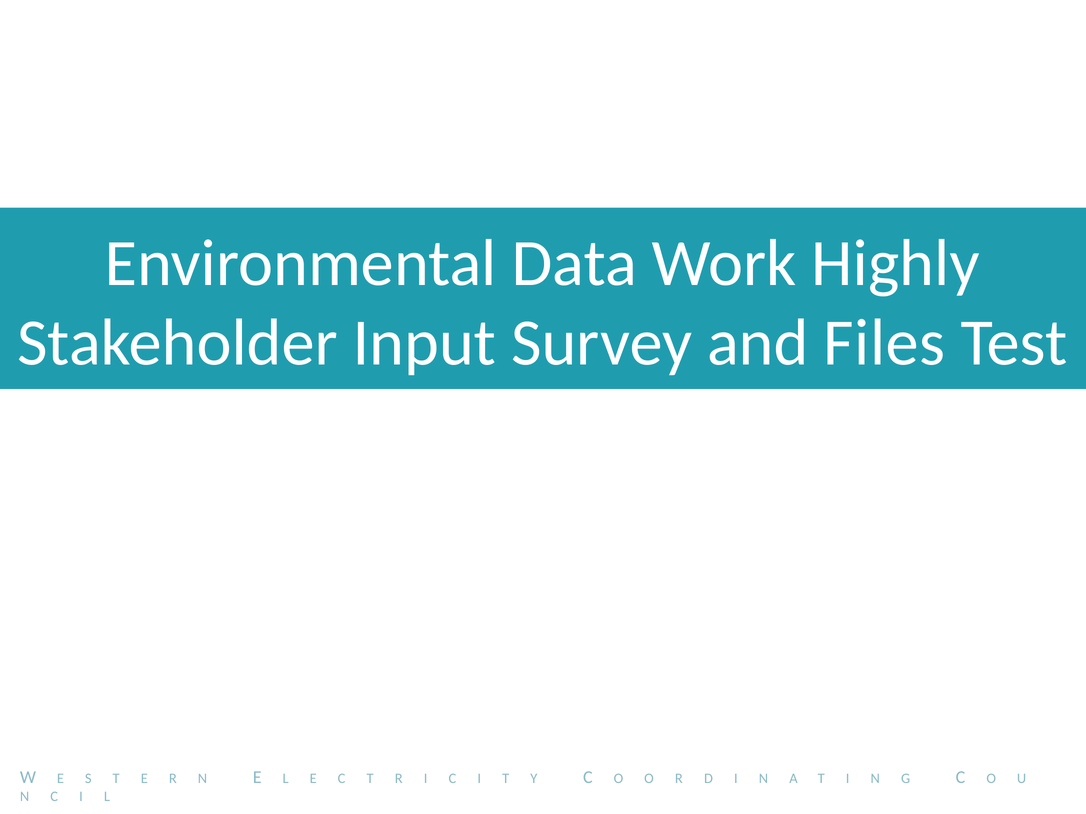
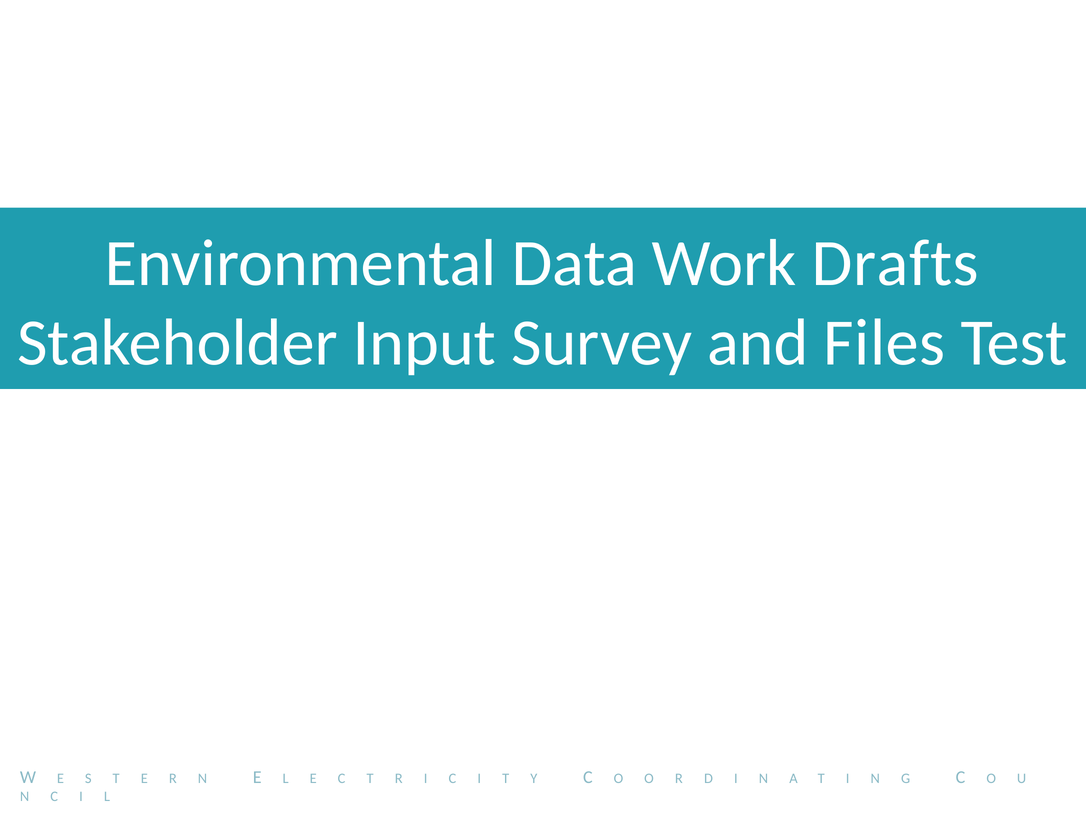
Highly: Highly -> Drafts (895, 263)
